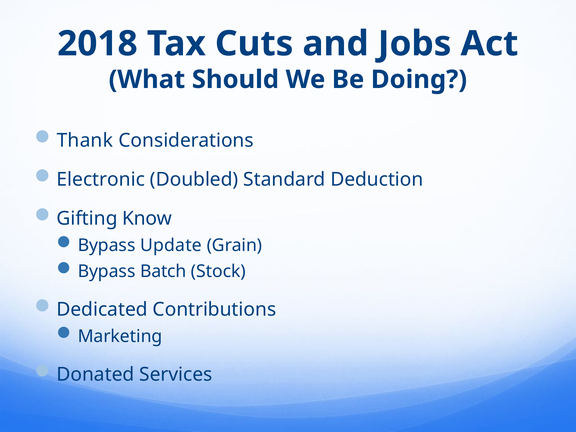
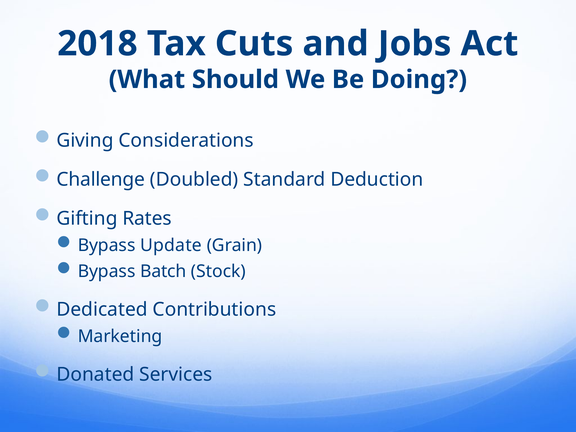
Thank: Thank -> Giving (85, 140)
Electronic: Electronic -> Challenge (101, 180)
Know: Know -> Rates (147, 219)
